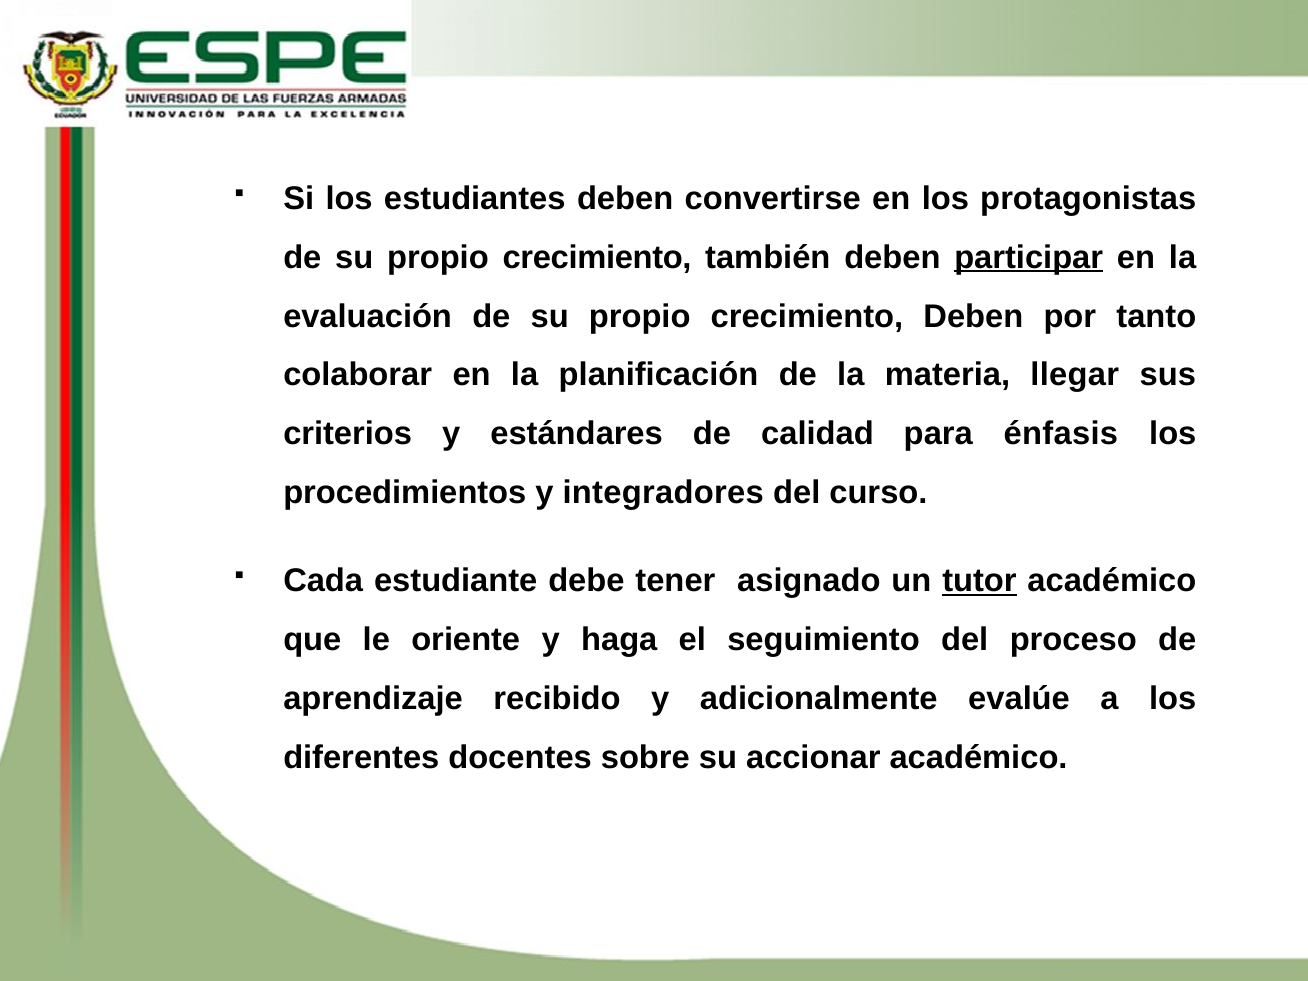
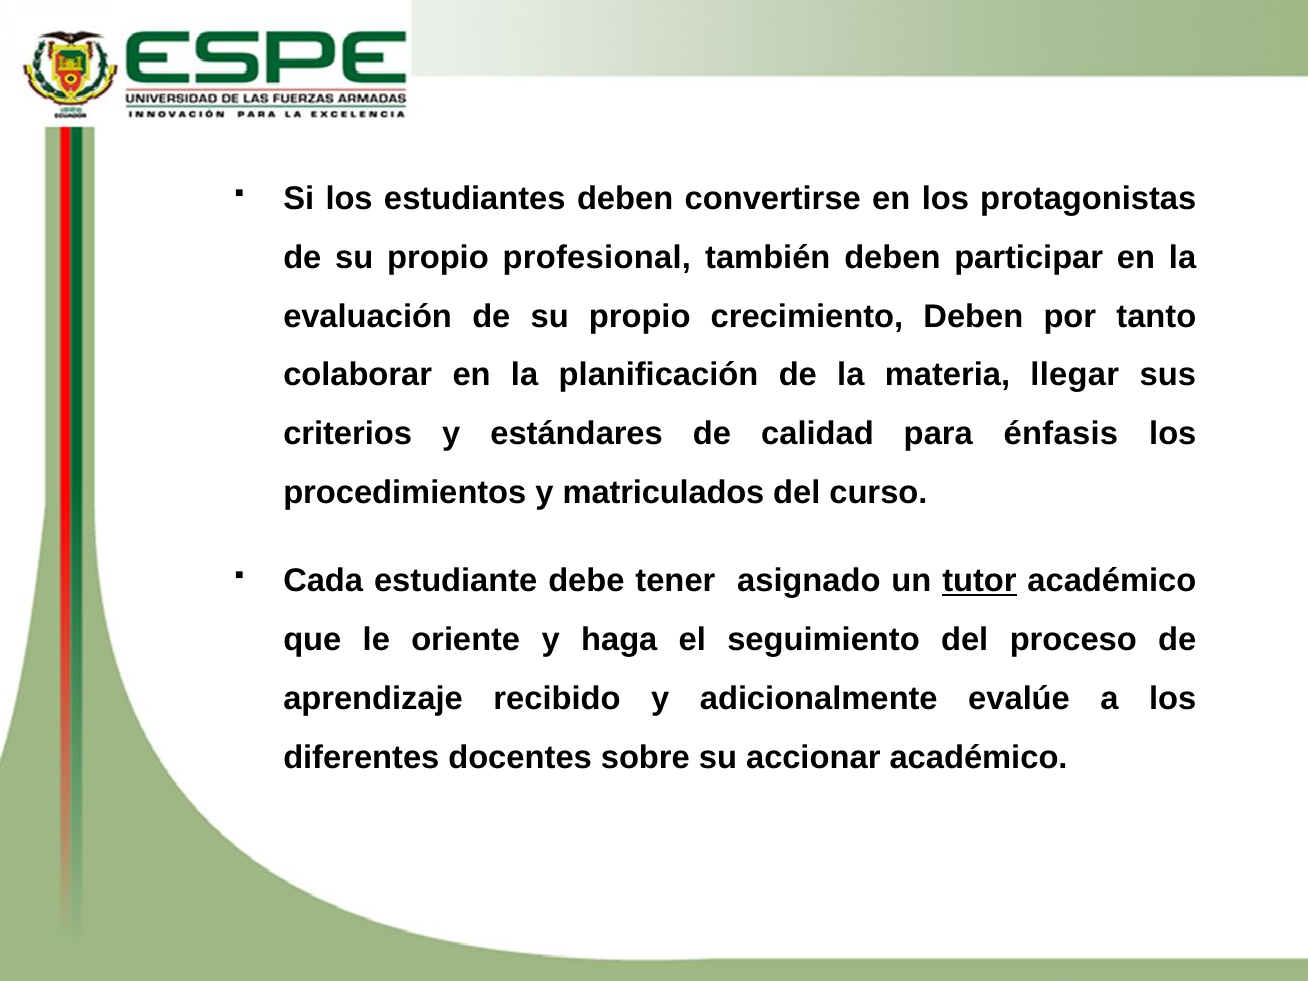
crecimiento: crecimiento -> profesional (597, 257)
participar underline: present -> none (1029, 257)
integradores: integradores -> matriculados (663, 493)
